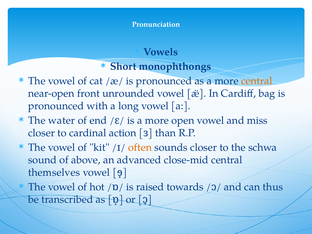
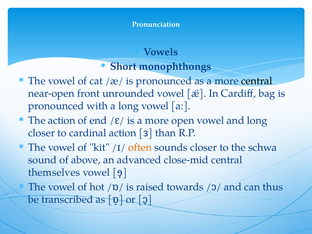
central colour: orange -> black (257, 81)
The water: water -> action (62, 120)
and miss: miss -> long (257, 120)
